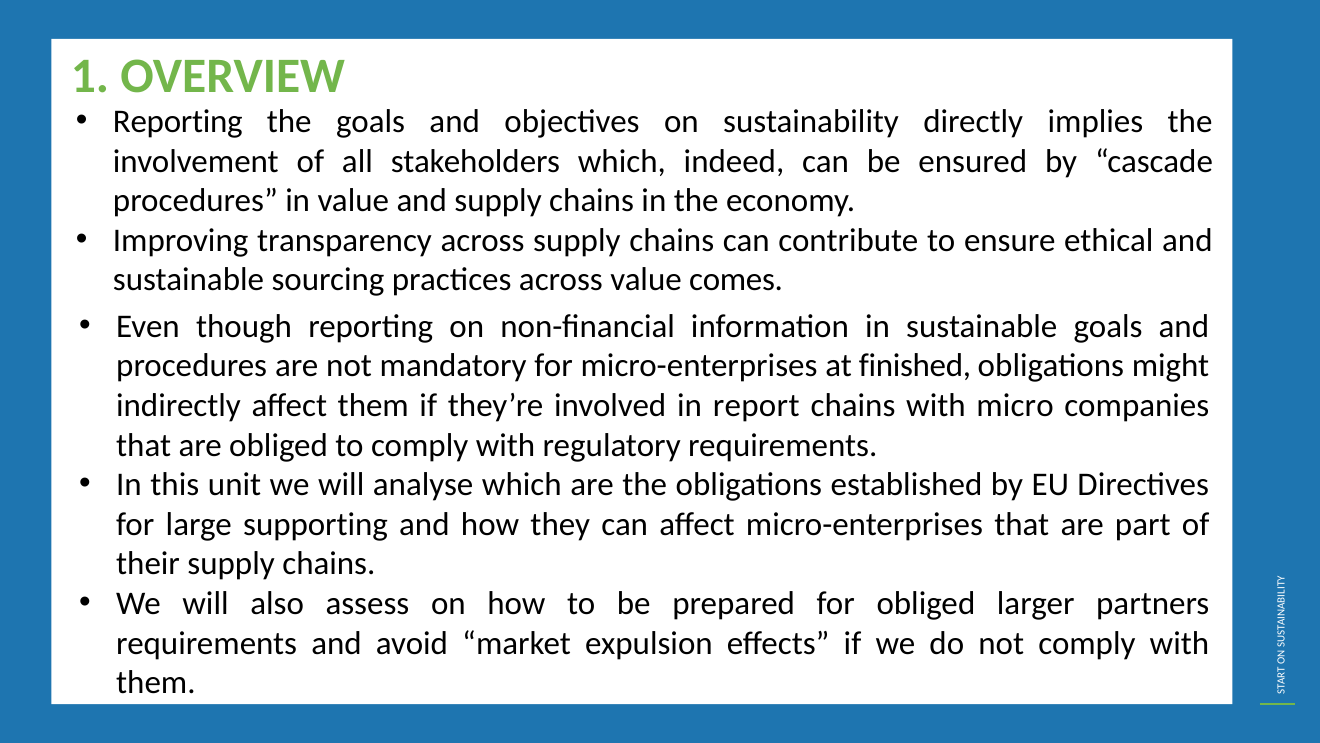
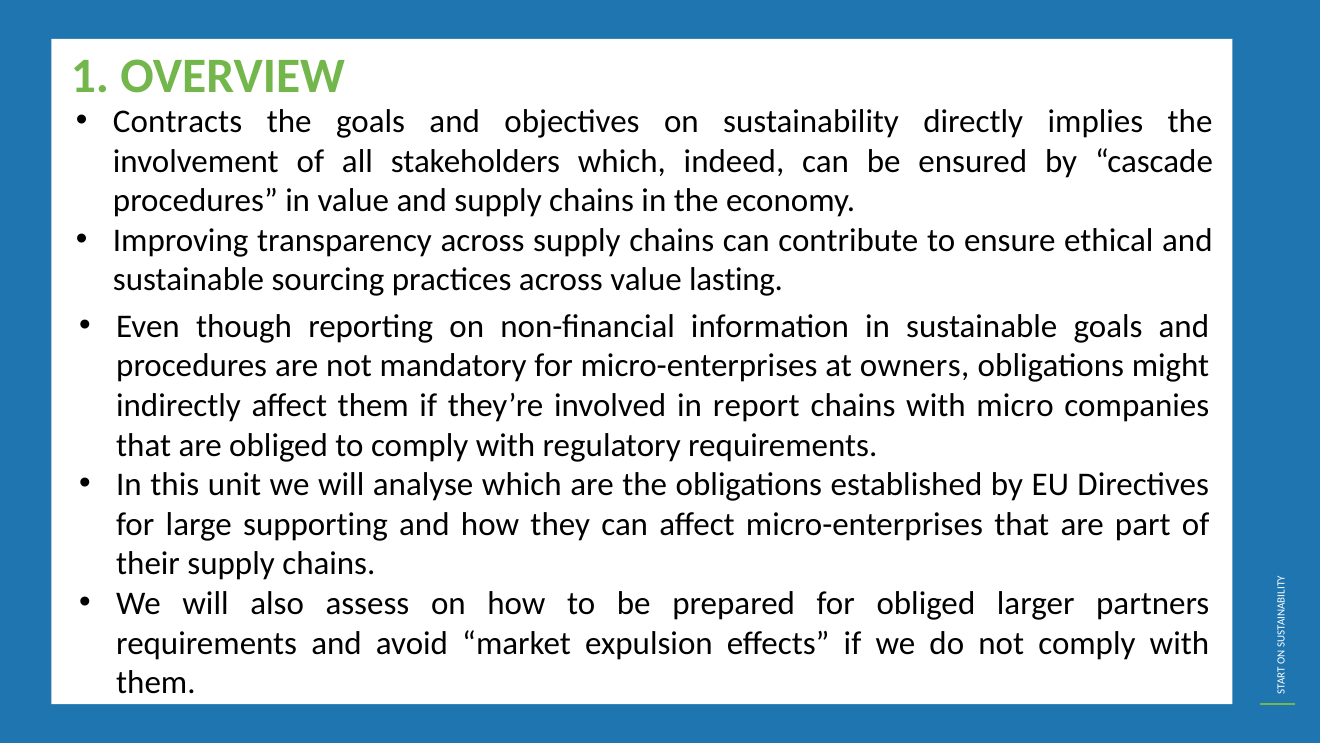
Reporting: Reporting -> Contracts (178, 121)
comes: comes -> lasting (736, 280)
finished: finished -> owners (915, 366)
